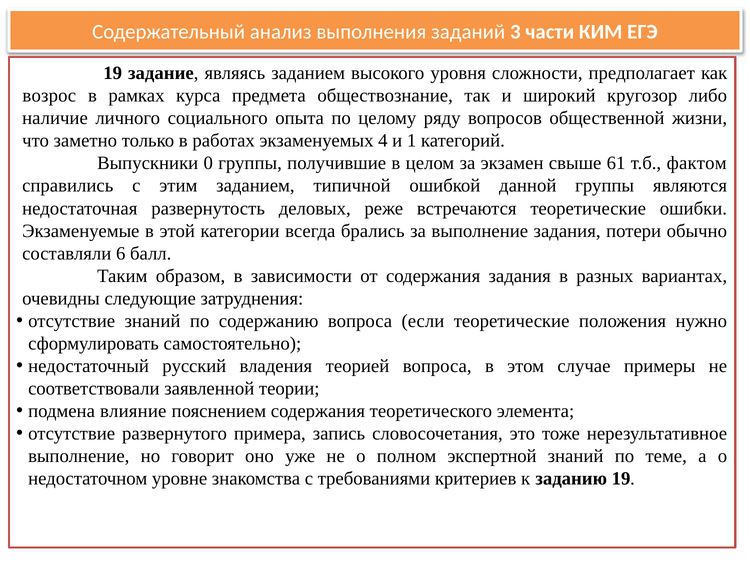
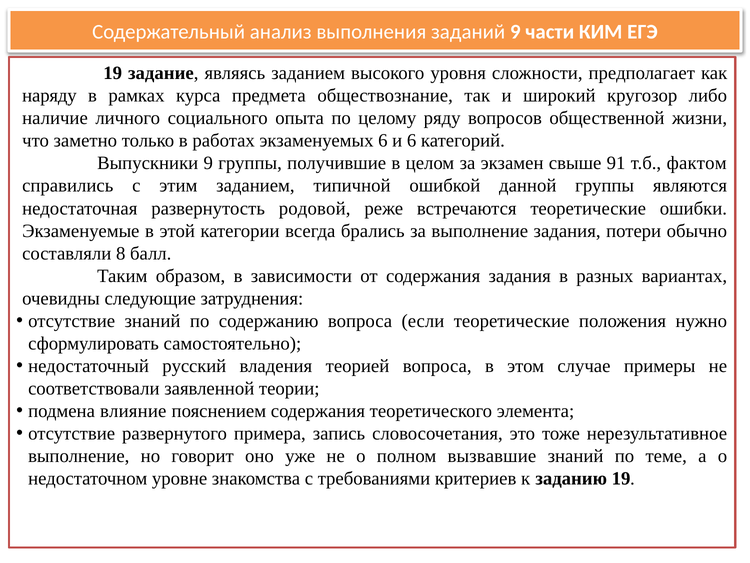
заданий 3: 3 -> 9 (515, 32)
возрос: возрос -> наряду (49, 96)
экзаменуемых 4: 4 -> 6 (383, 141)
и 1: 1 -> 6 (412, 141)
Выпускники 0: 0 -> 9 (208, 163)
61: 61 -> 91 (616, 163)
деловых: деловых -> родовой (315, 208)
6: 6 -> 8 (121, 253)
экспертной: экспертной -> вызвавшие (492, 456)
